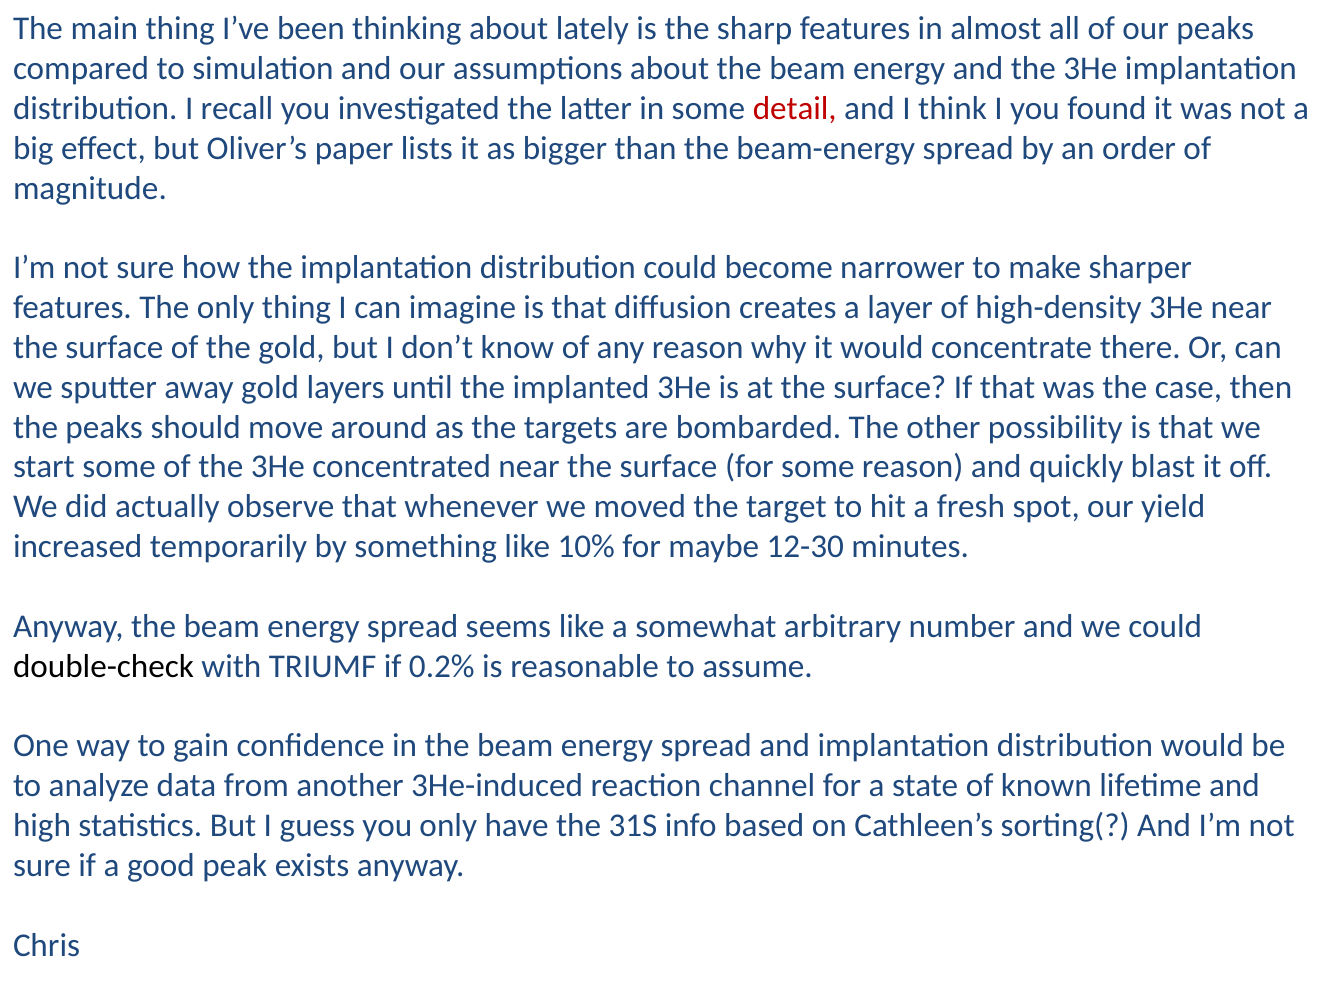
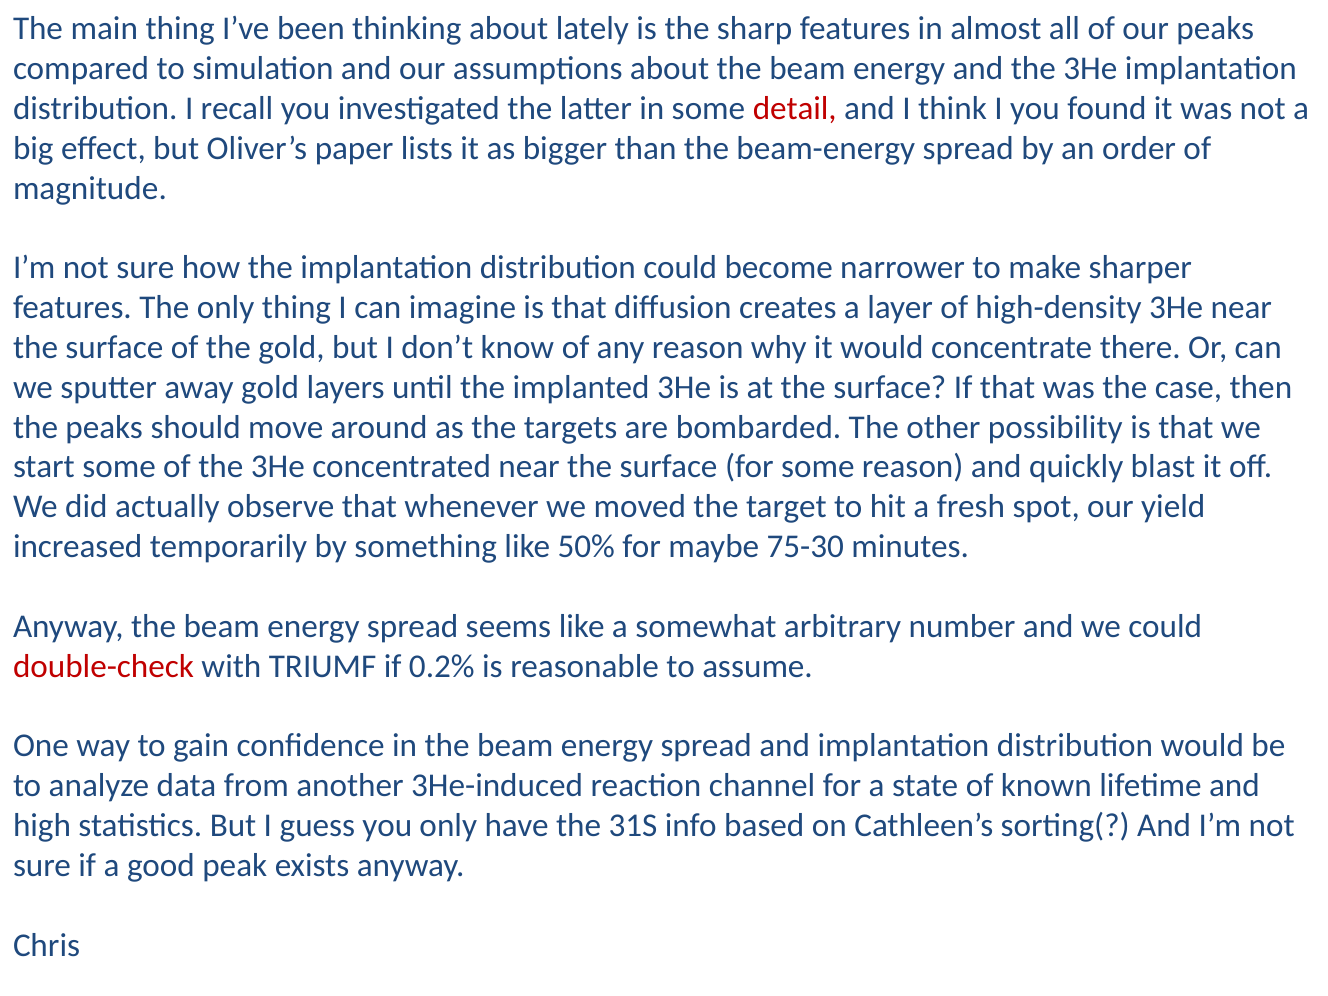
10%: 10% -> 50% (586, 547)
12-30: 12-30 -> 75-30 (805, 547)
double-check colour: black -> red (103, 666)
